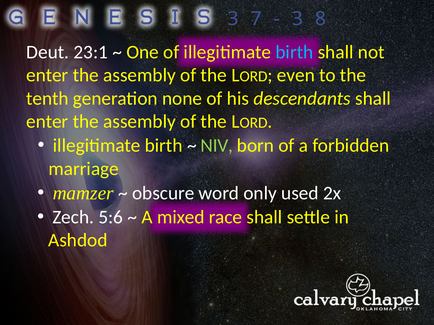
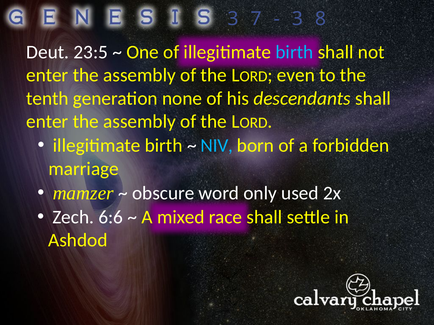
23:1: 23:1 -> 23:5 (91, 52)
NIV colour: light green -> light blue (217, 146)
5:6: 5:6 -> 6:6 (111, 218)
